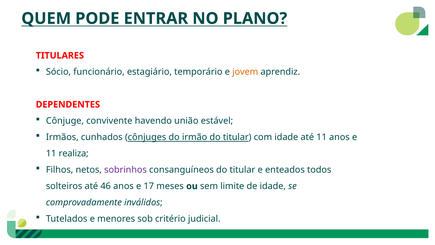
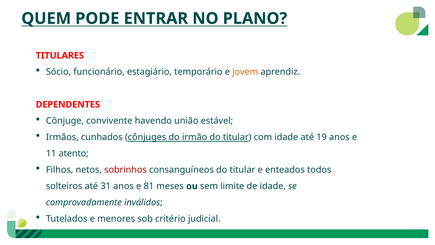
até 11: 11 -> 19 (322, 137)
realiza: realiza -> atento (74, 153)
sobrinhos colour: purple -> red (126, 170)
46: 46 -> 31 (106, 186)
17: 17 -> 81 (149, 186)
